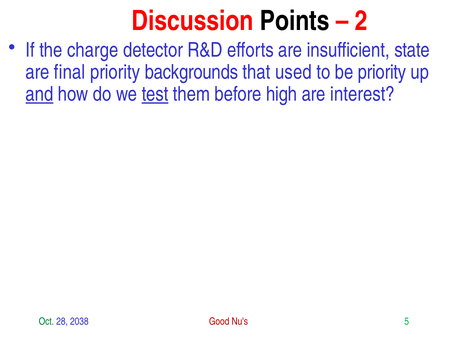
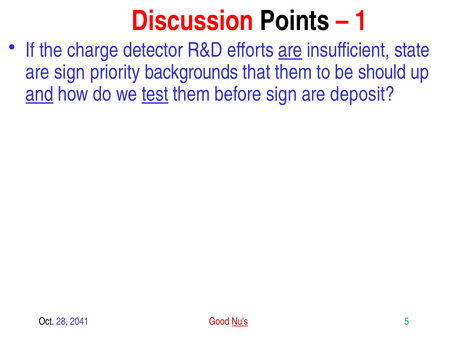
2: 2 -> 1 (361, 21)
are underline: none -> present (290, 50)
are final: final -> sign (70, 72)
that used: used -> them (293, 72)
be priority: priority -> should (382, 72)
before high: high -> sign (281, 94)
interest: interest -> deposit (362, 94)
Oct colour: green -> black (46, 321)
2038: 2038 -> 2041 (79, 321)
Nu's underline: none -> present (240, 321)
